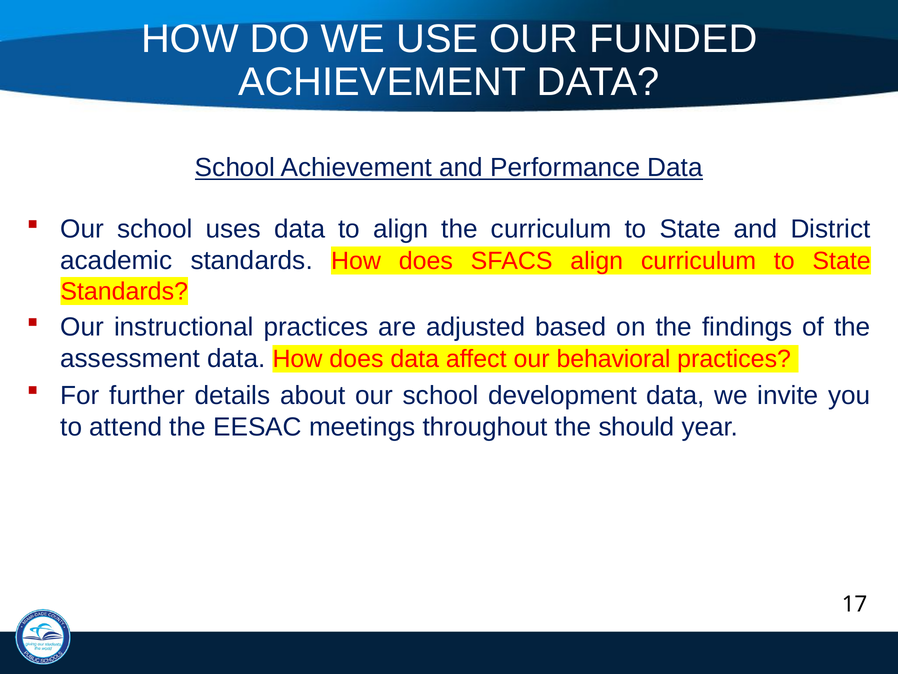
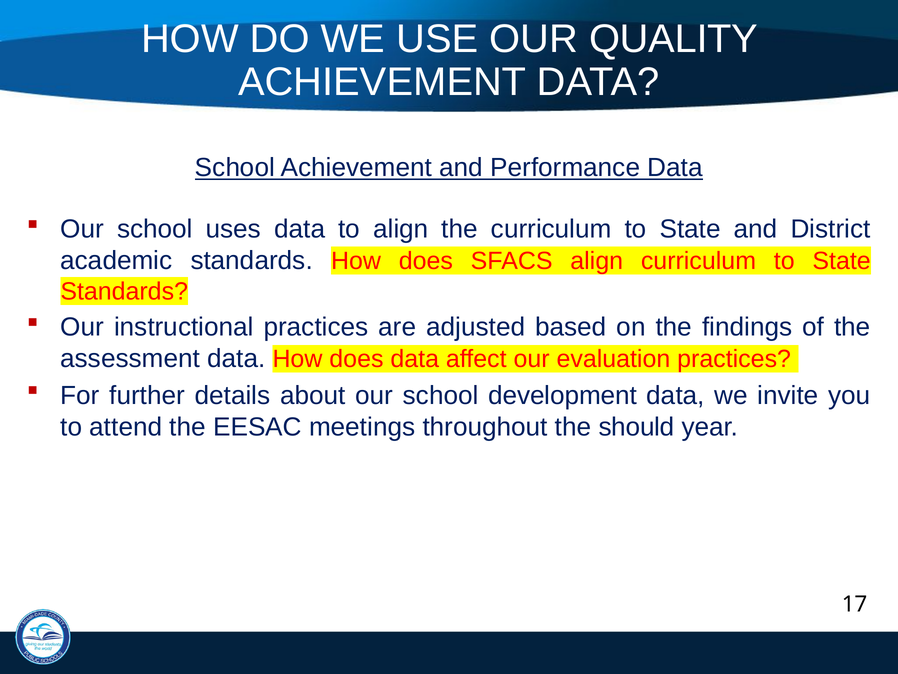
FUNDED: FUNDED -> QUALITY (674, 39)
behavioral: behavioral -> evaluation (613, 359)
